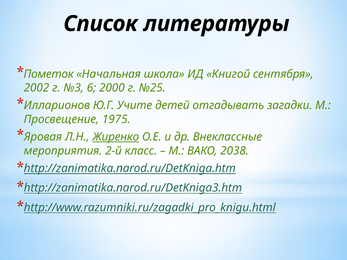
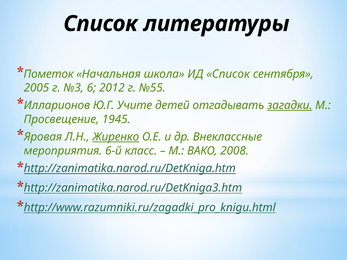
ИД Книгой: Книгой -> Список (228, 74)
2002: 2002 -> 2005 (36, 88)
2000: 2000 -> 2012 (112, 88)
№25: №25 -> №55 (152, 88)
загадки underline: none -> present (290, 106)
1975: 1975 -> 1945 (116, 119)
2-й: 2-й -> 6-й (113, 151)
2038: 2038 -> 2008 (234, 151)
